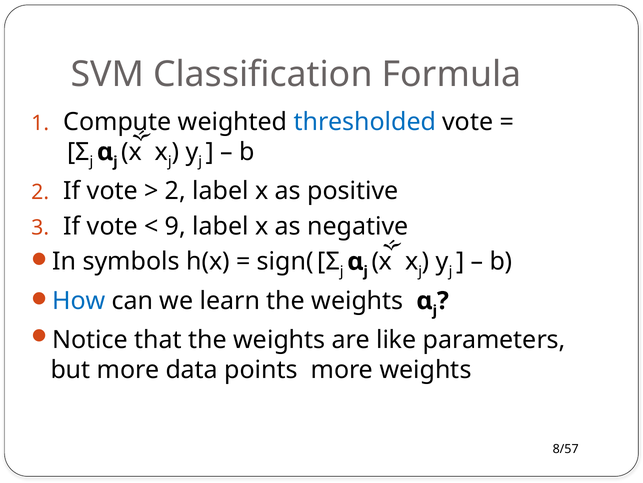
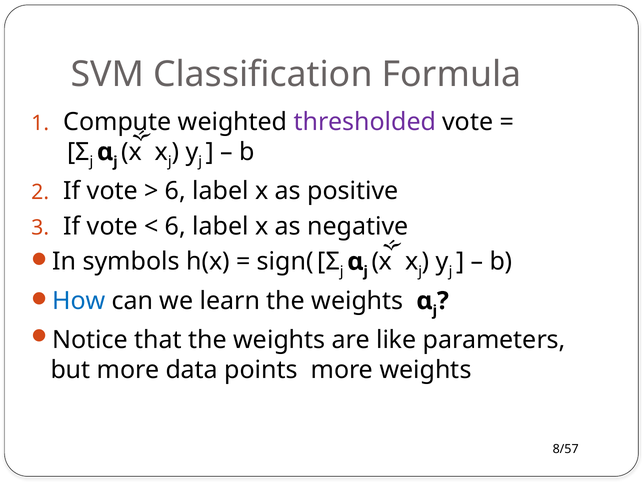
thresholded colour: blue -> purple (365, 122)
2: 2 -> 6 (175, 191)
9: 9 -> 6 (175, 226)
